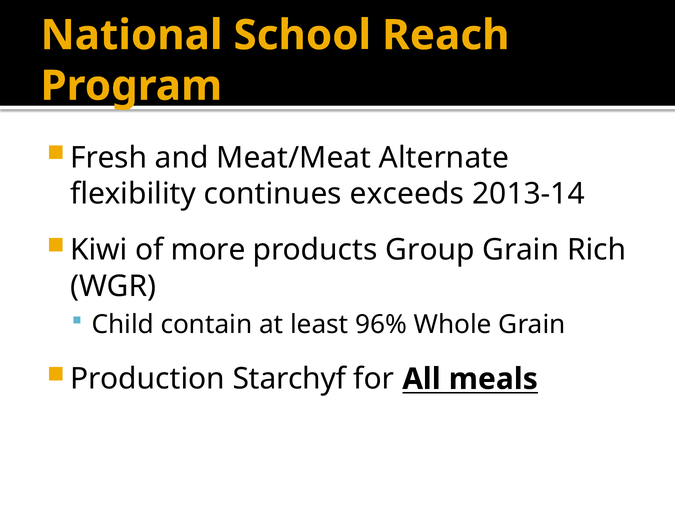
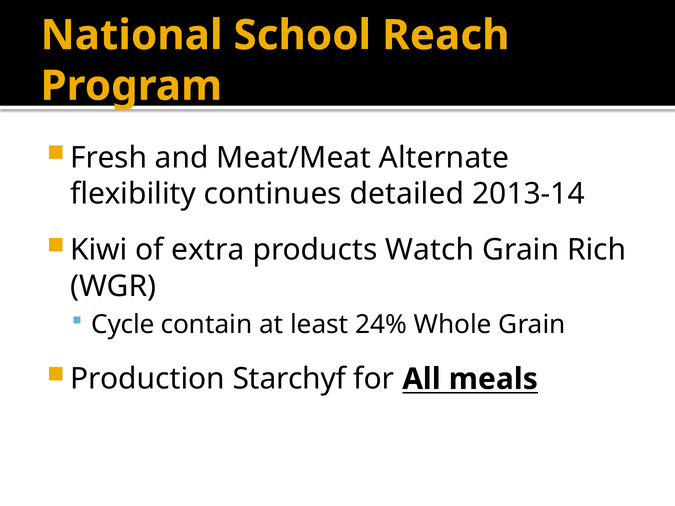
exceeds: exceeds -> detailed (407, 194)
more: more -> extra (208, 250)
Group: Group -> Watch (430, 250)
Child: Child -> Cycle (123, 325)
96%: 96% -> 24% (381, 325)
